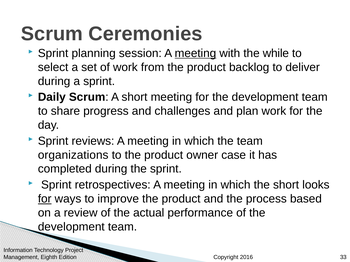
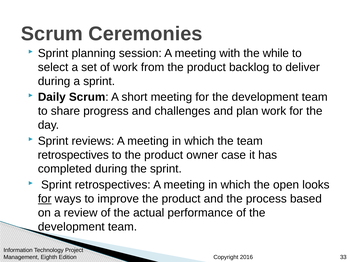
meeting underline: present -> none (195, 53)
organizations: organizations -> retrospectives (73, 155)
the short: short -> open (286, 185)
